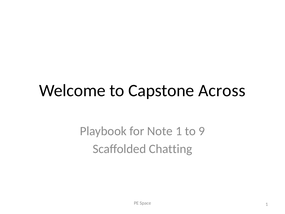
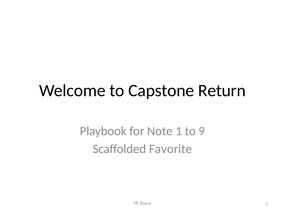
Across: Across -> Return (222, 91)
Chatting: Chatting -> Favorite (171, 149)
